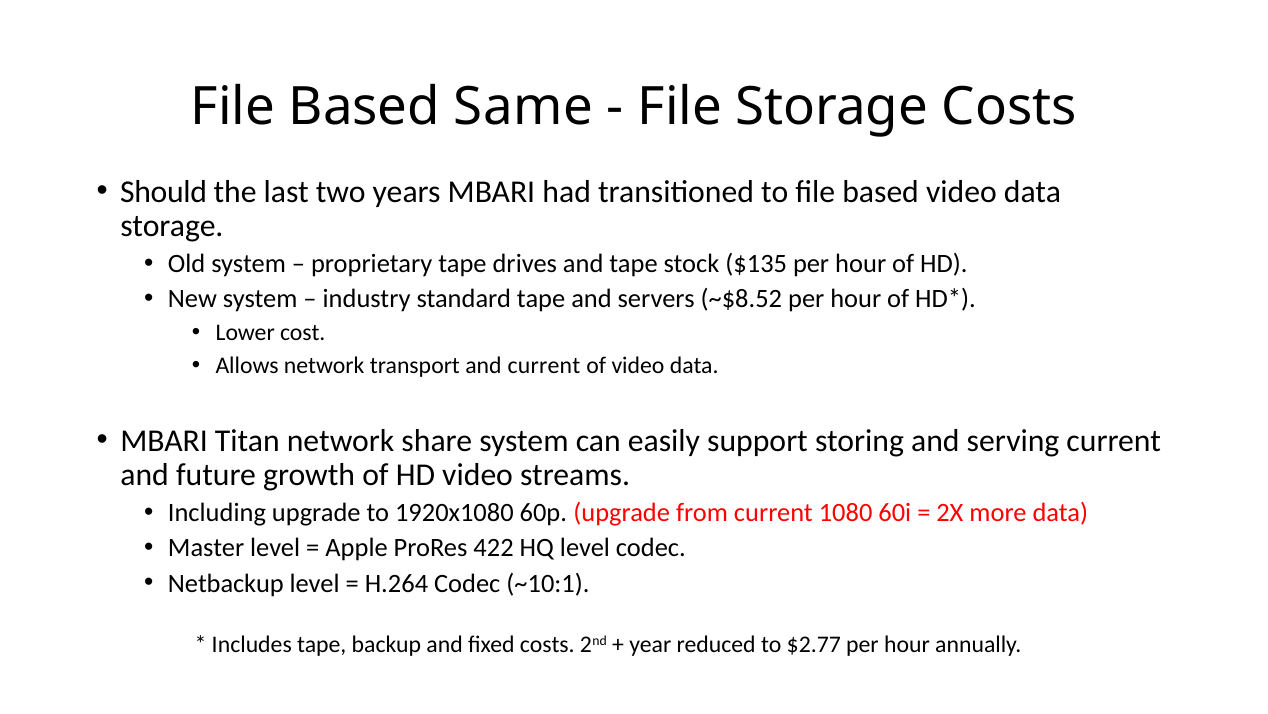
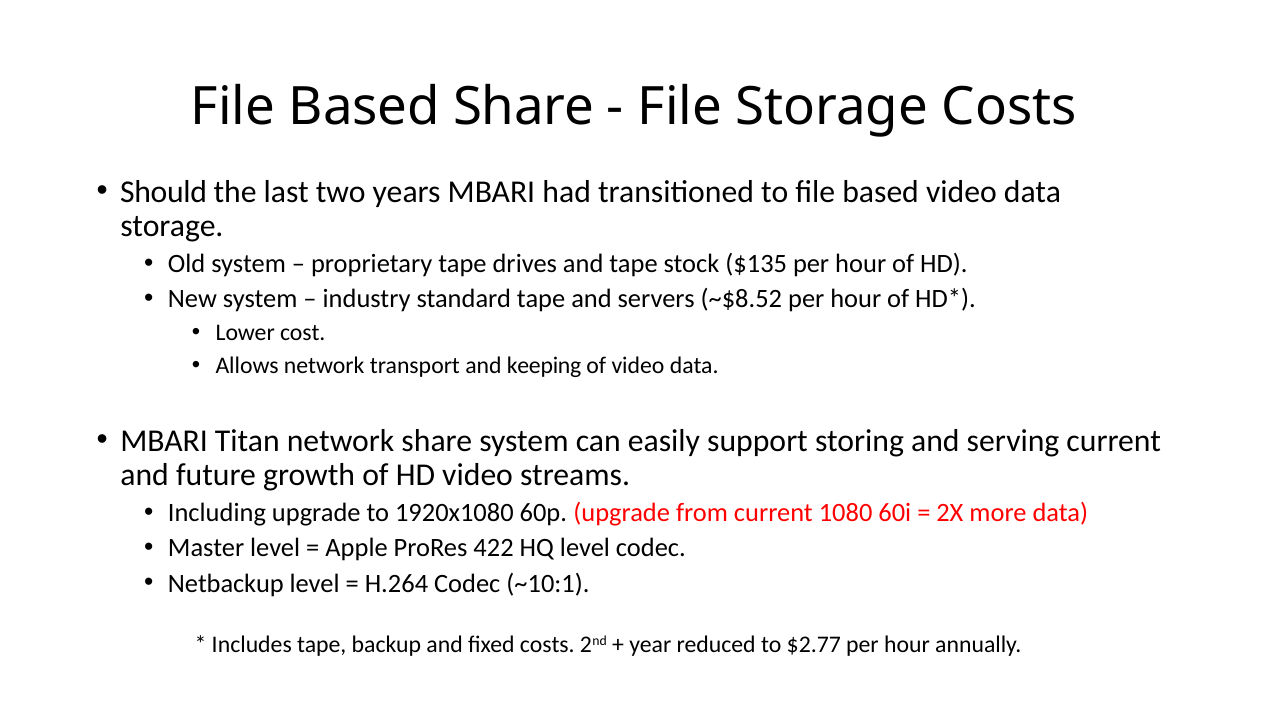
Based Same: Same -> Share (524, 107)
and current: current -> keeping (544, 365)
